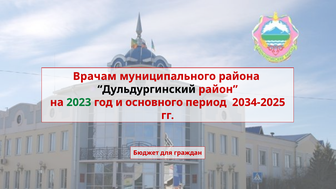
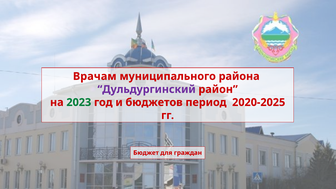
Дульдургинский colour: black -> purple (147, 89)
основного: основного -> бюджетов (154, 102)
2034-2025: 2034-2025 -> 2020-2025 (259, 102)
